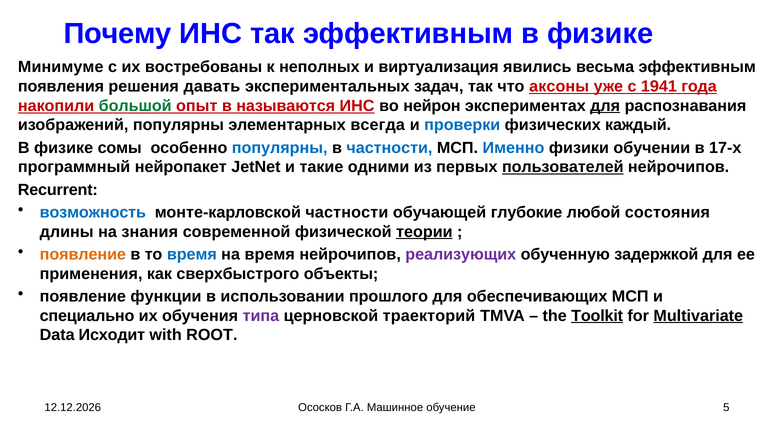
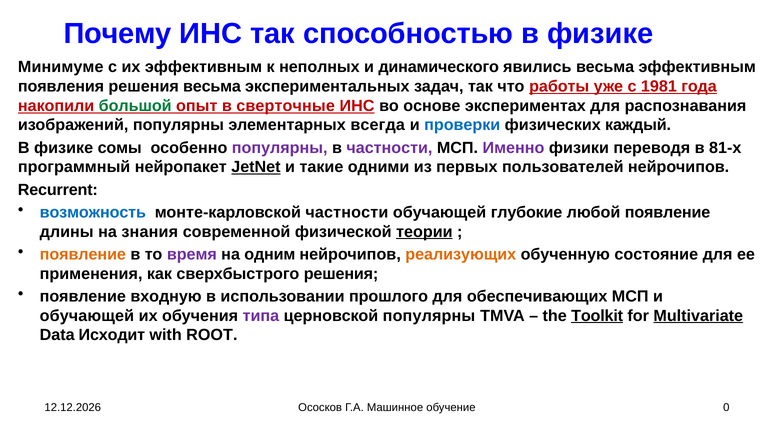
так эффективным: эффективным -> способностью (408, 34)
их востребованы: востребованы -> эффективным (204, 67)
виртуализация: виртуализация -> динамического (439, 67)
решения давать: давать -> весьма (212, 86)
аксоны: аксоны -> работы (559, 86)
1941: 1941 -> 1981 (659, 86)
называются: называются -> сверточные (286, 106)
нейрон: нейрон -> основе (432, 106)
для underline: present -> none (605, 106)
популярны colour: blue -> purple (280, 147)
частности colour: blue -> purple (389, 147)
Именно colour: blue -> purple (513, 147)
обучении: обучении -> переводя (652, 147)
17-х: 17-х -> 81-х (725, 147)
JetNet underline: none -> present (256, 167)
пользователей underline: present -> none (563, 167)
любой состояния: состояния -> появление (668, 212)
время colour: blue -> purple (192, 254)
на время: время -> одним (270, 254)
реализующих colour: purple -> orange (461, 254)
задержкой: задержкой -> состояние (656, 254)
сверхбыстрого объекты: объекты -> решения (341, 273)
функции: функции -> входную (166, 296)
специально: специально -> обучающей (87, 315)
церновской траекторий: траекторий -> популярны (429, 315)
5: 5 -> 0 (726, 407)
